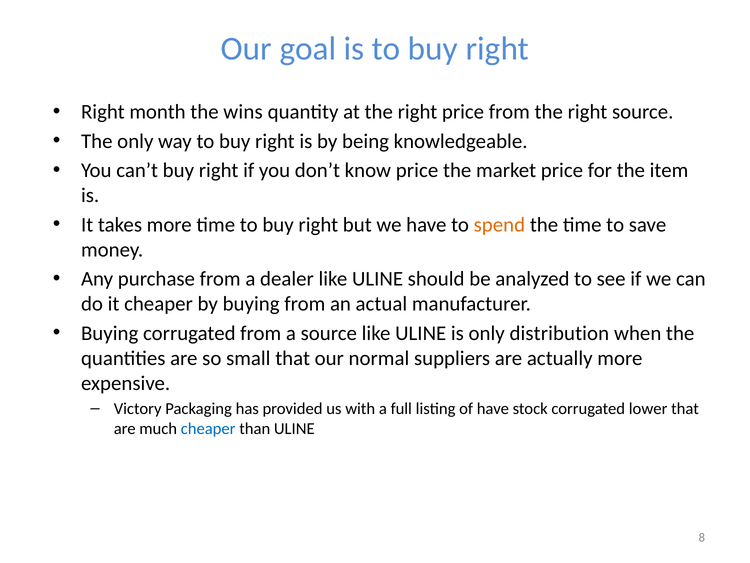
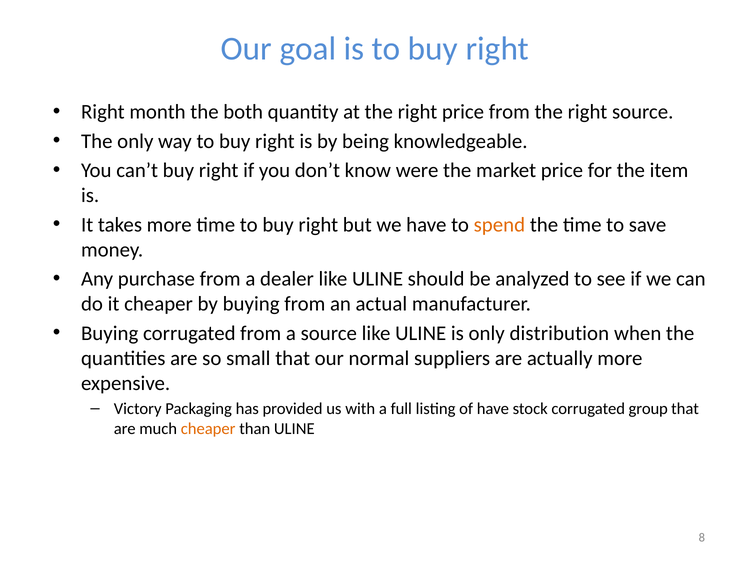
wins: wins -> both (243, 112)
know price: price -> were (417, 170)
lower: lower -> group (648, 409)
cheaper colour: blue -> orange (208, 429)
